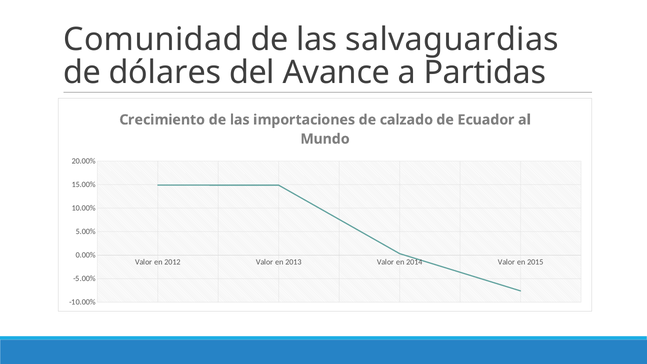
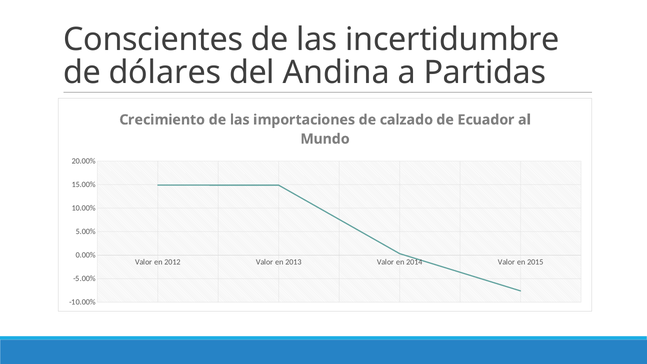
Comunidad: Comunidad -> Conscientes (153, 39)
salvaguardias: salvaguardias -> incertidumbre (452, 39)
Avance: Avance -> Andina (336, 72)
